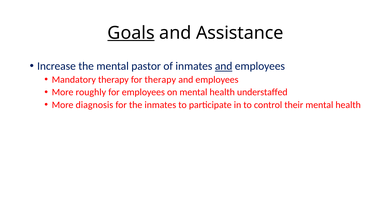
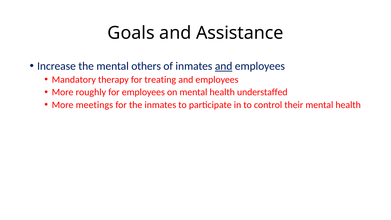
Goals underline: present -> none (131, 33)
pastor: pastor -> others (146, 66)
for therapy: therapy -> treating (160, 80)
diagnosis: diagnosis -> meetings (94, 105)
